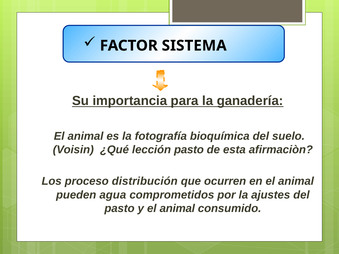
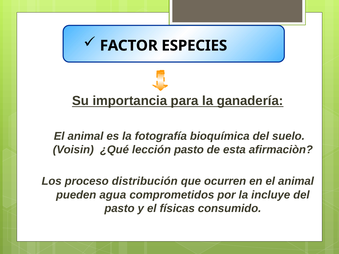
SISTEMA: SISTEMA -> ESPECIES (194, 46)
ajustes: ajustes -> incluye (271, 195)
y el animal: animal -> físicas (177, 209)
